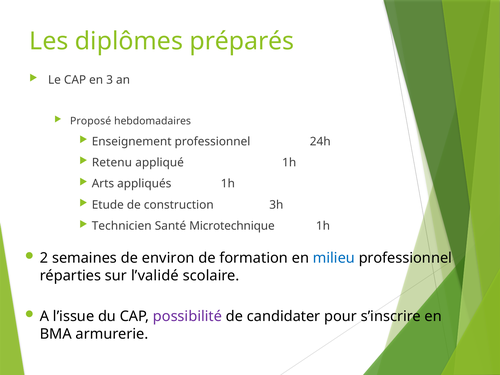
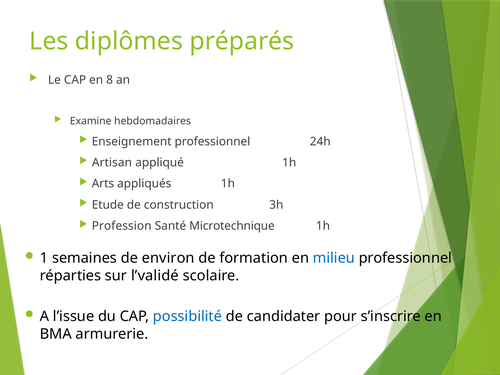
3: 3 -> 8 (110, 80)
Proposé: Proposé -> Examine (91, 121)
Retenu: Retenu -> Artisan (112, 163)
Technicien: Technicien -> Profession (122, 226)
2: 2 -> 1 (44, 258)
possibilité colour: purple -> blue (188, 316)
